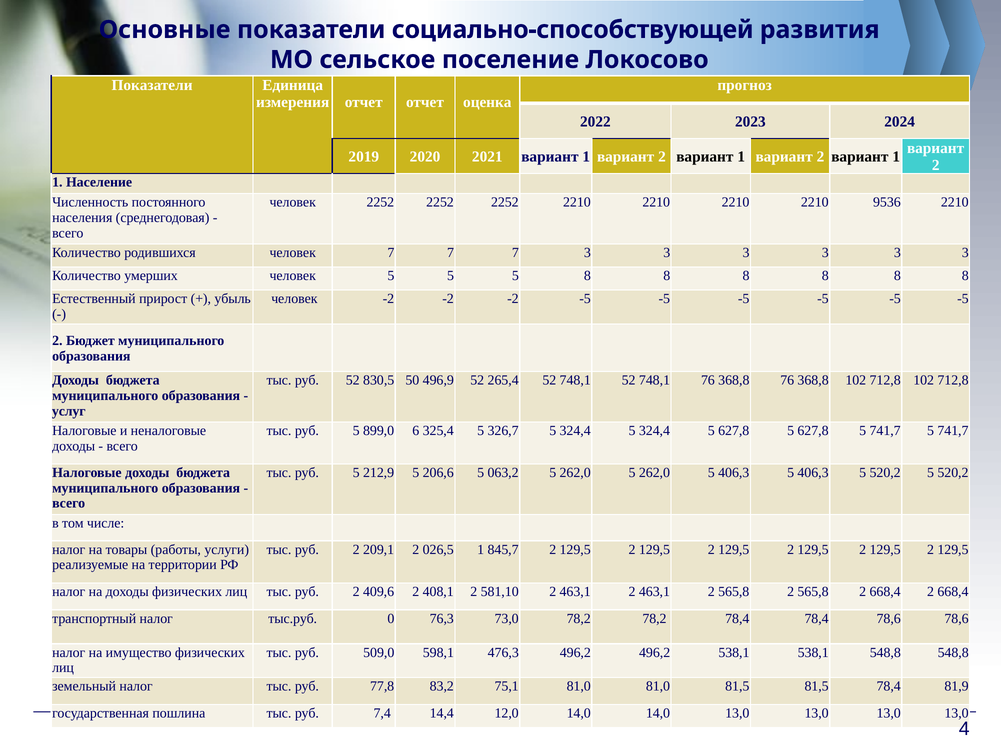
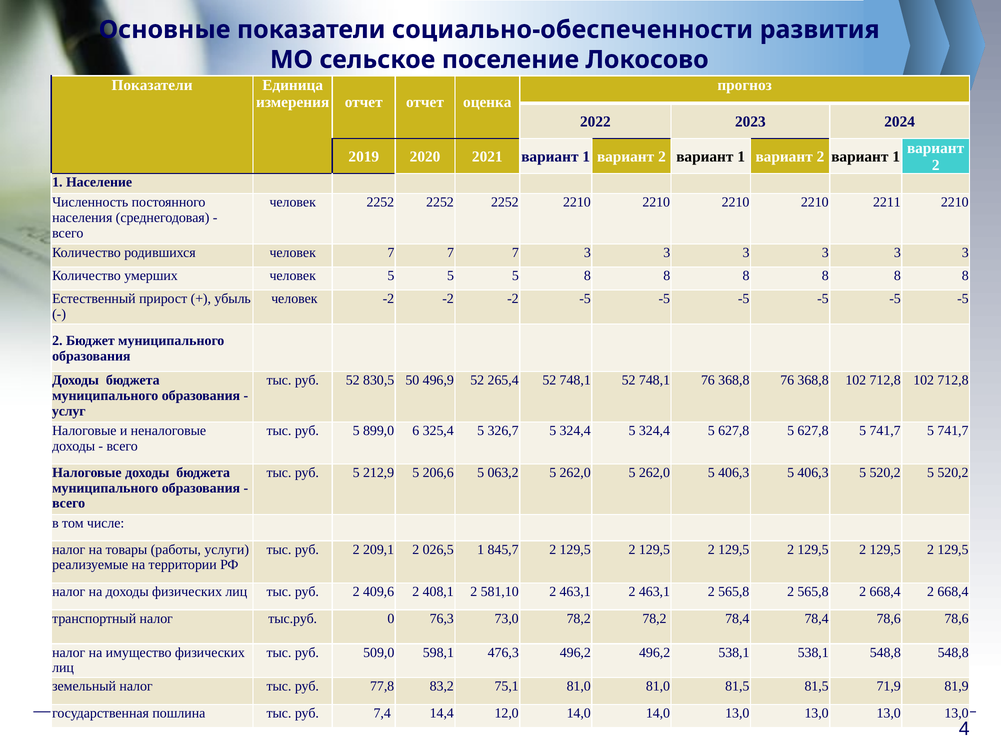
социально-способствующей: социально-способствующей -> социально-обеспеченности (573, 30)
9536: 9536 -> 2211 (887, 203)
81,5 78,4: 78,4 -> 71,9 (889, 687)
